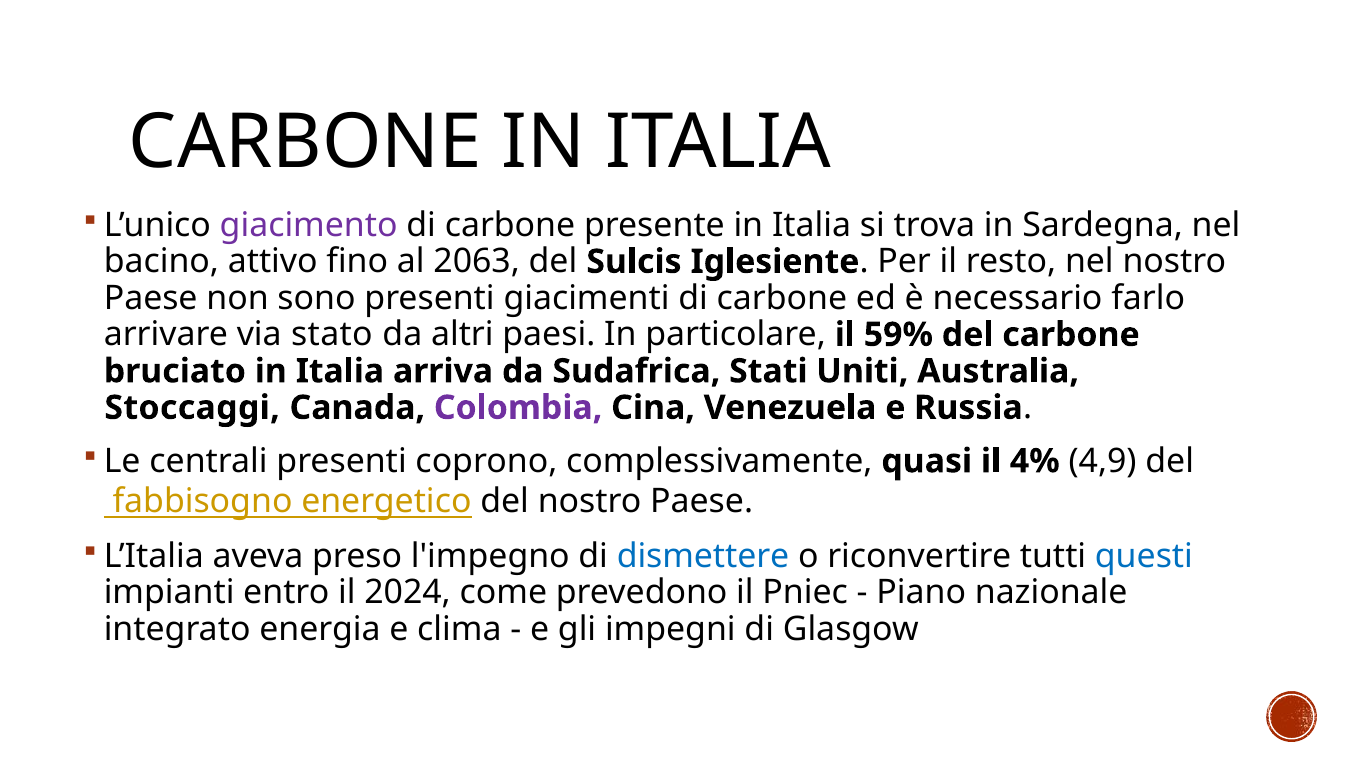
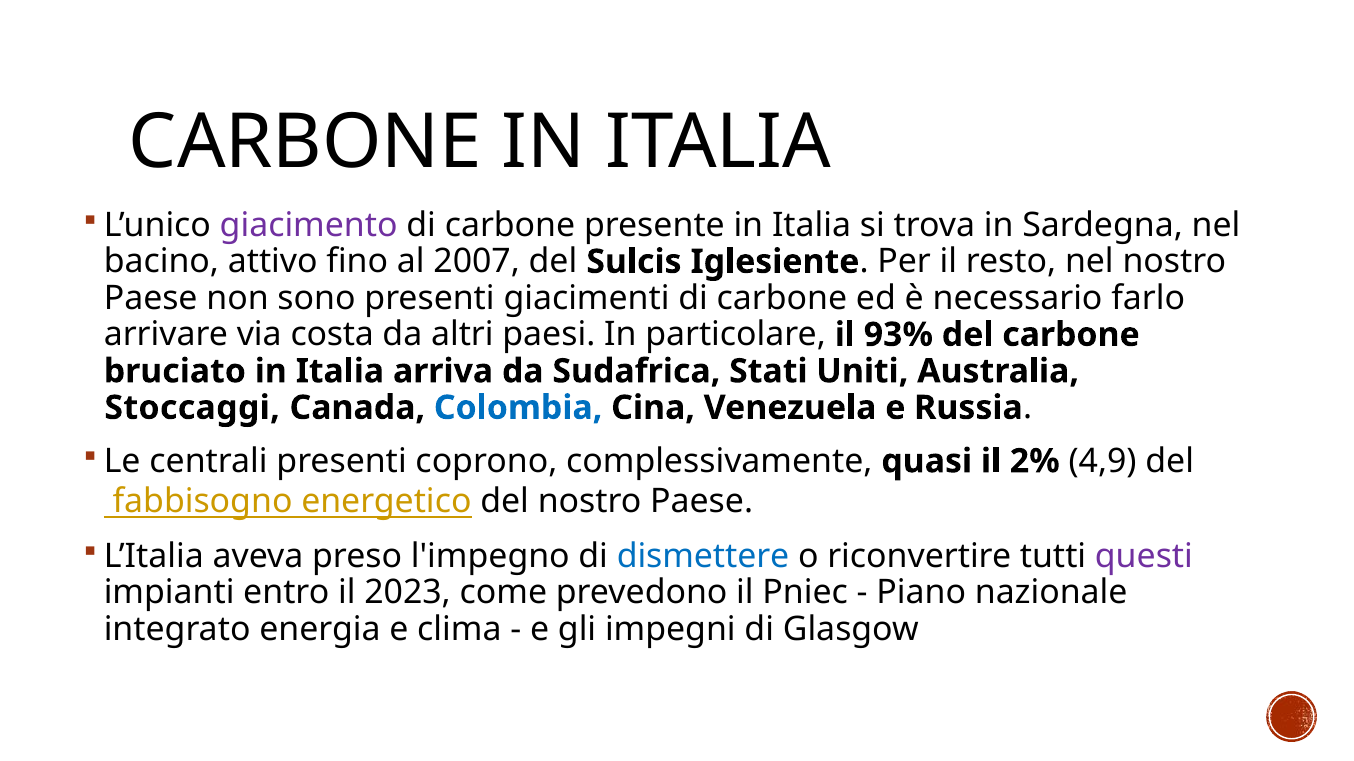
2063: 2063 -> 2007 (477, 262)
stato: stato -> costa (332, 335)
59%: 59% -> 93% (898, 335)
Colombia colour: purple -> blue (518, 408)
4%: 4% -> 2% (1035, 462)
questi colour: blue -> purple (1144, 557)
2024: 2024 -> 2023 (408, 593)
